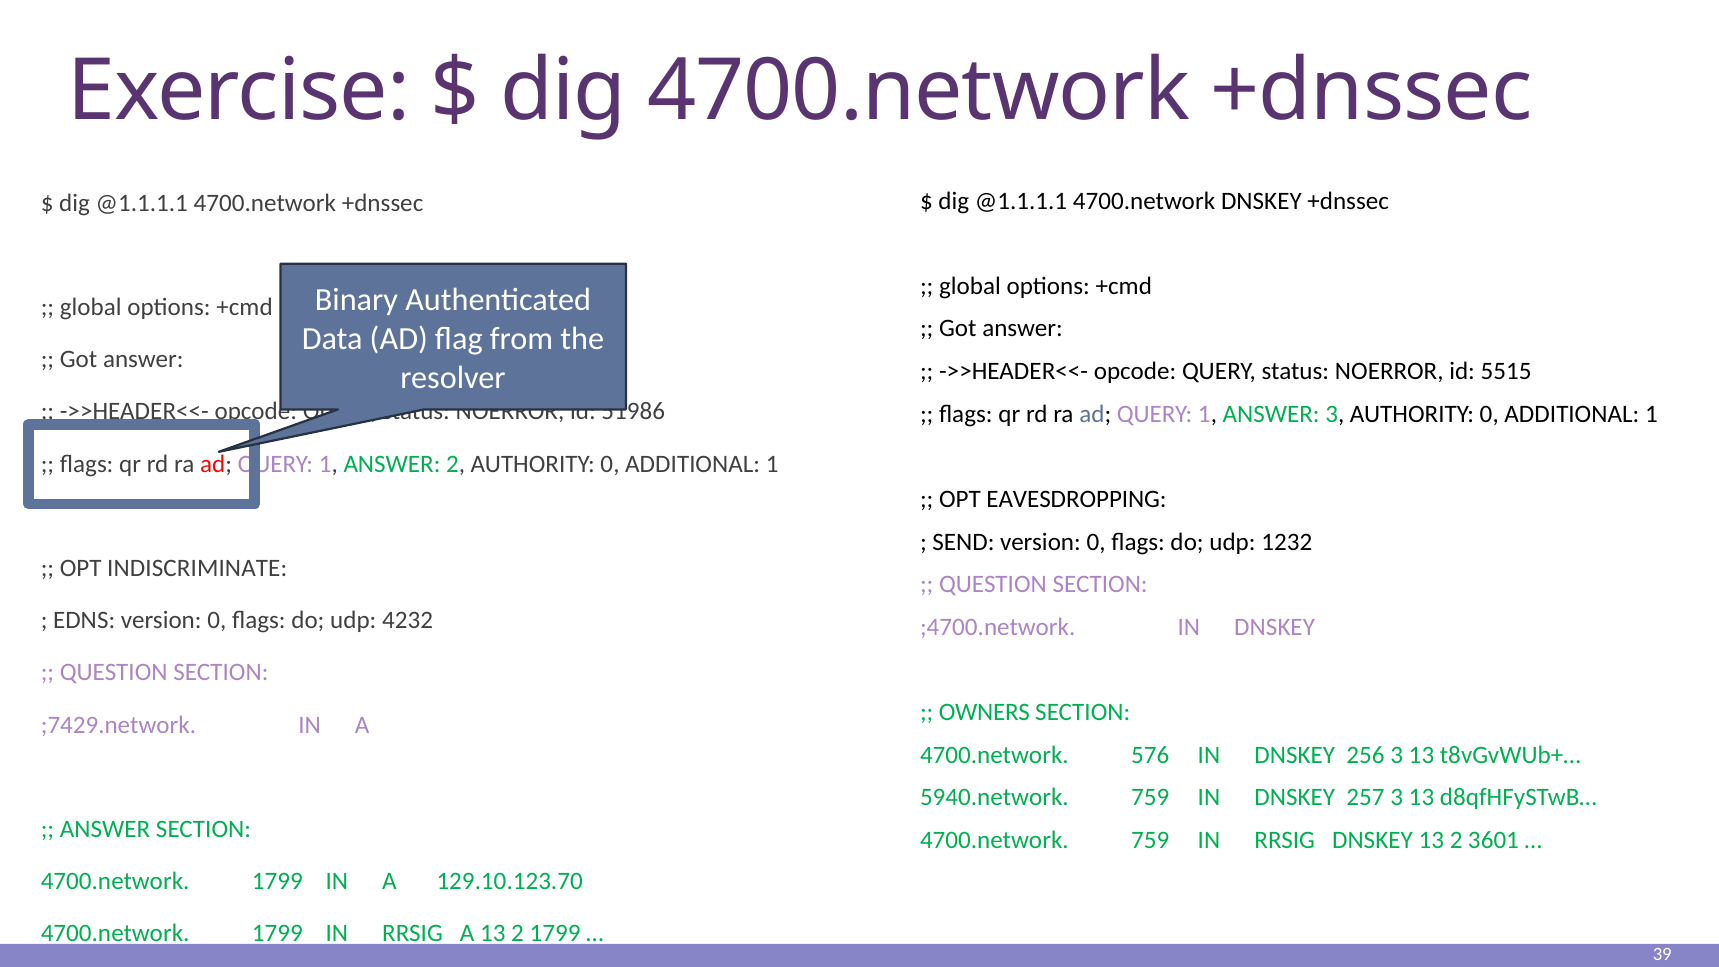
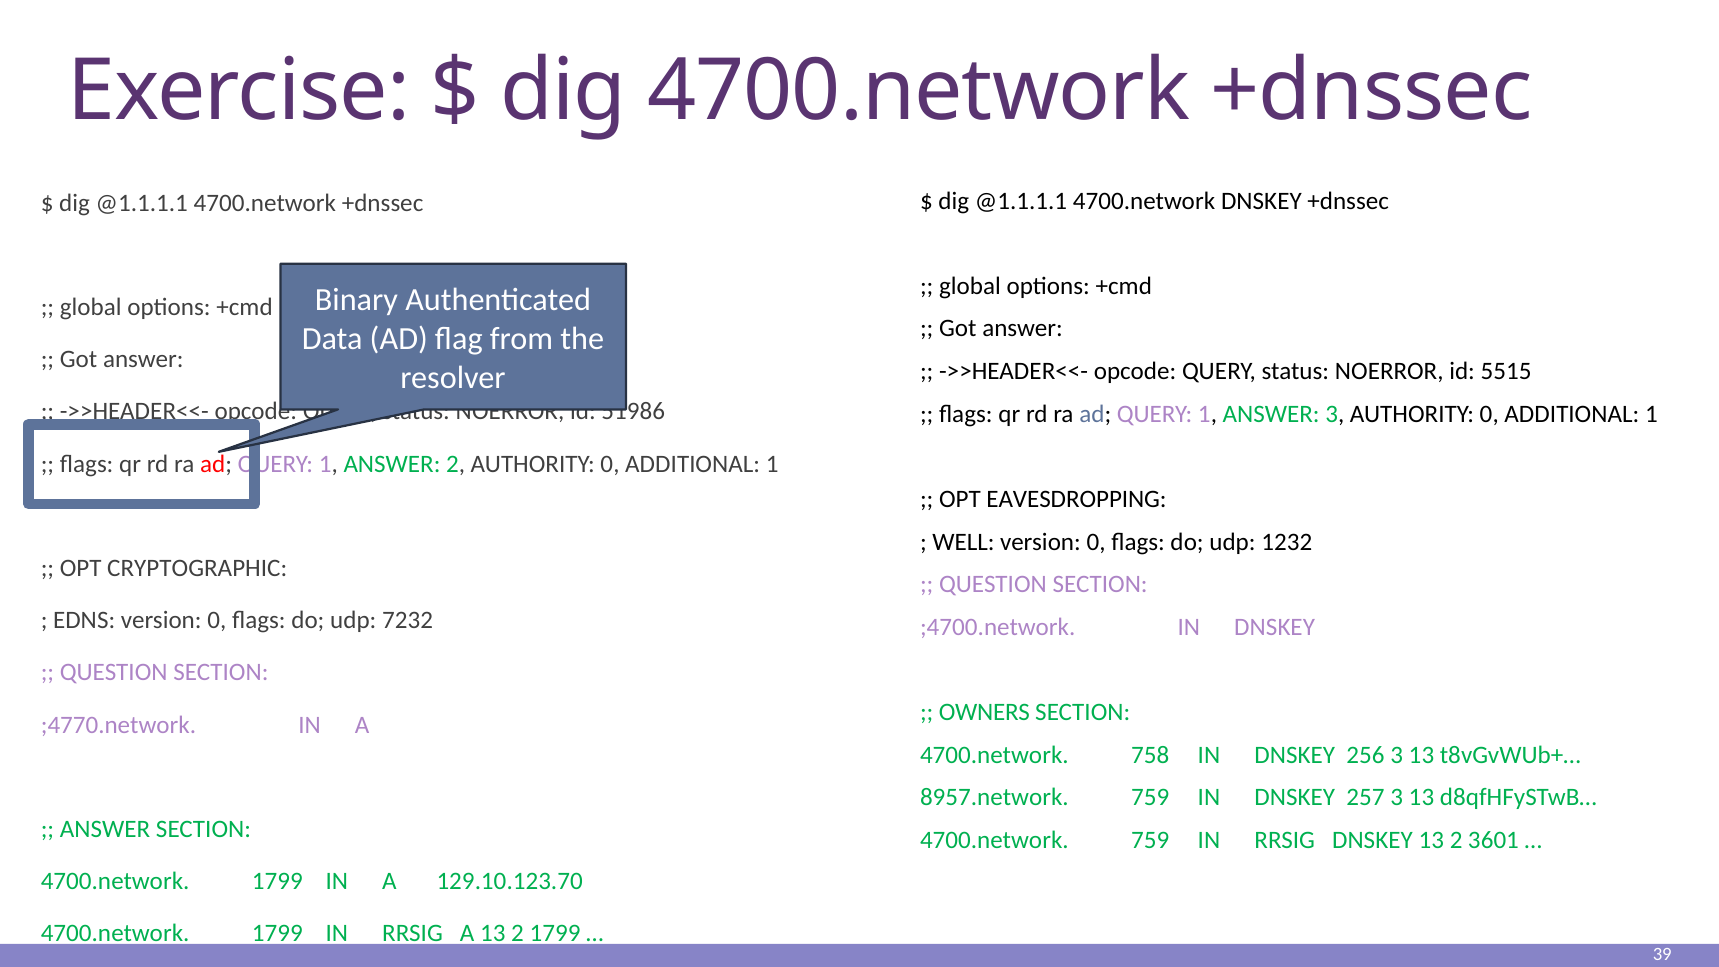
SEND: SEND -> WELL (963, 542)
INDISCRIMINATE: INDISCRIMINATE -> CRYPTOGRAPHIC (197, 568)
4232: 4232 -> 7232 (408, 620)
;7429.network: ;7429.network -> ;4770.network (118, 725)
576: 576 -> 758 (1150, 755)
5940.network: 5940.network -> 8957.network (994, 798)
